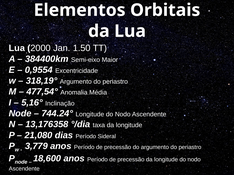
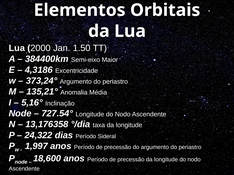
0,9554: 0,9554 -> 4,3186 (39, 70)
318,19°: 318,19° -> 373,24° (42, 81)
477,54°: 477,54° -> 135,21° (42, 92)
744.24°: 744.24° -> 727.54° (57, 114)
21,080: 21,080 -> 24,322 (38, 136)
3,779: 3,779 -> 1,997 (36, 147)
